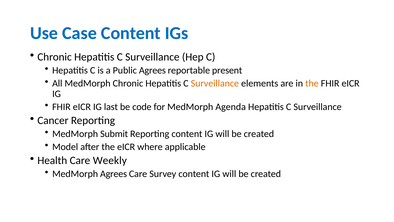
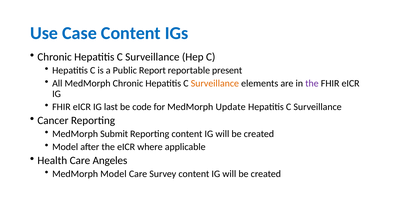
Public Agrees: Agrees -> Report (152, 70)
the colour: orange -> purple (312, 83)
Agenda: Agenda -> Update (231, 107)
Weekly: Weekly -> Angeles (110, 160)
MedMorph Agrees: Agrees -> Model (113, 174)
